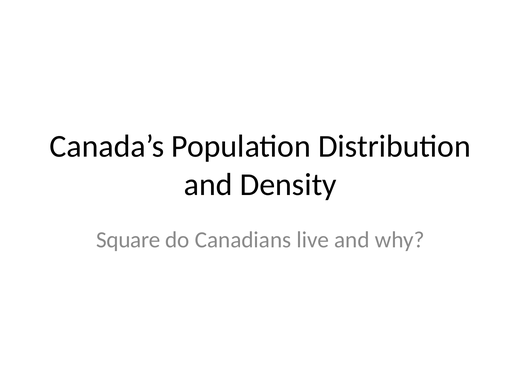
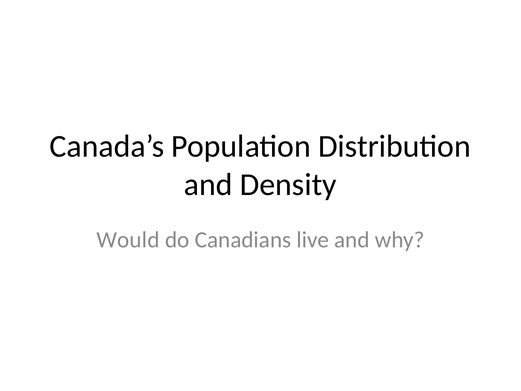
Square: Square -> Would (128, 240)
